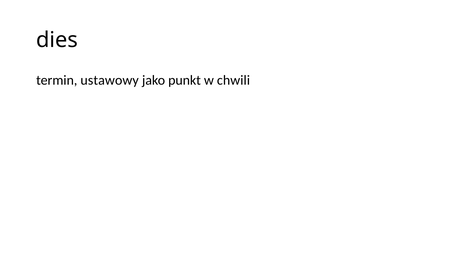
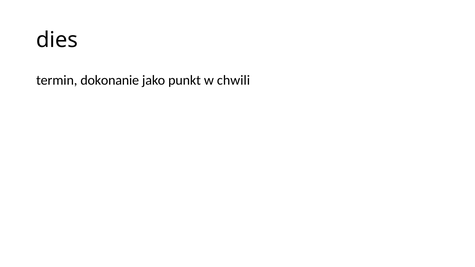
ustawowy: ustawowy -> dokonanie (110, 80)
